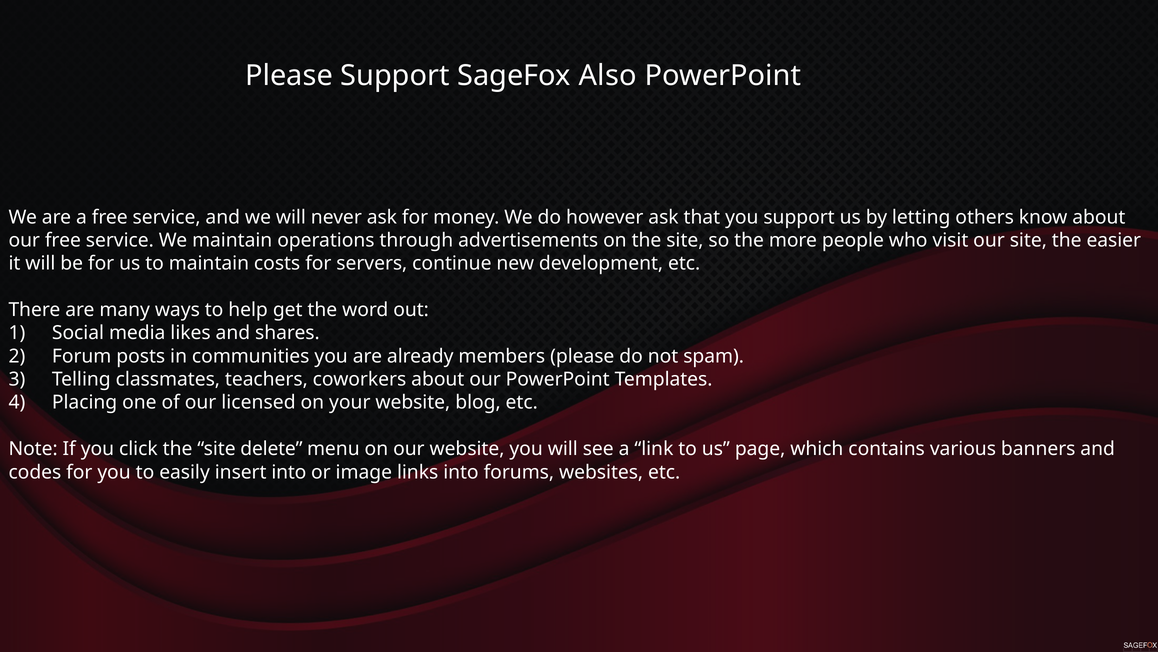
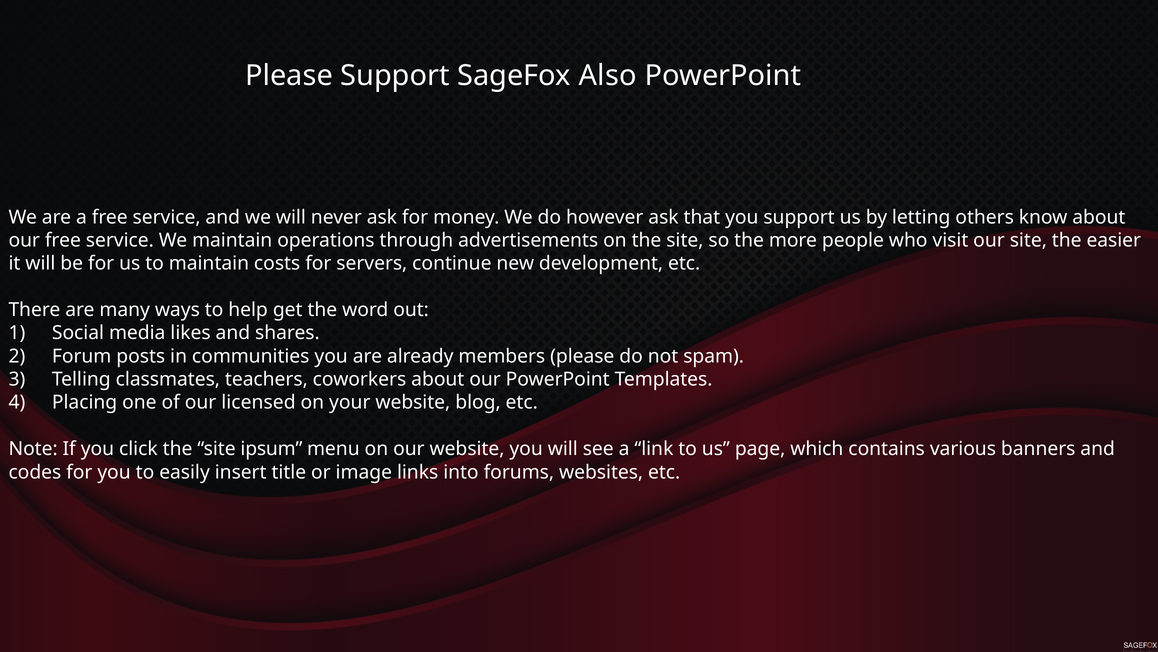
delete: delete -> ipsum (271, 449)
insert into: into -> title (289, 472)
